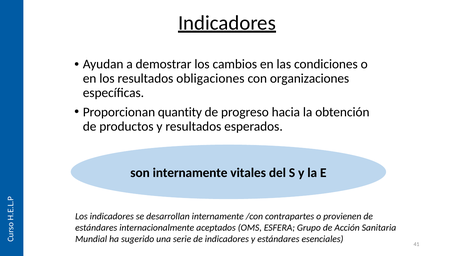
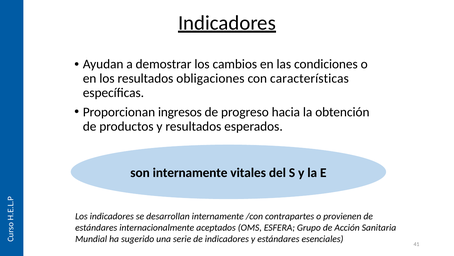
organizaciones: organizaciones -> características (309, 78)
quantity: quantity -> ingresos (180, 112)
